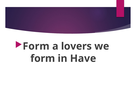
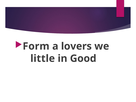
form: form -> little (43, 58)
Have: Have -> Good (83, 58)
